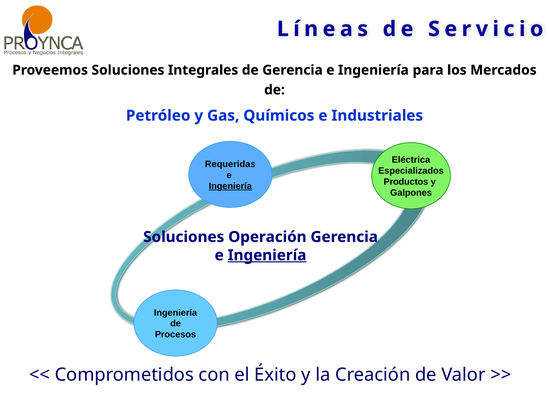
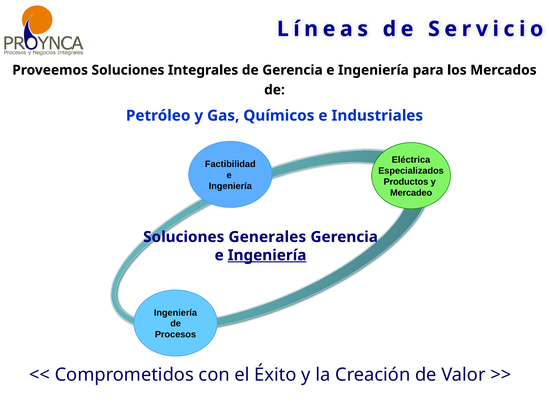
Requeridas: Requeridas -> Factibilidad (230, 164)
Ingeniería underline: present -> none (230, 186)
Galpones: Galpones -> Mercadeo (411, 193)
Operación: Operación -> Generales (267, 237)
